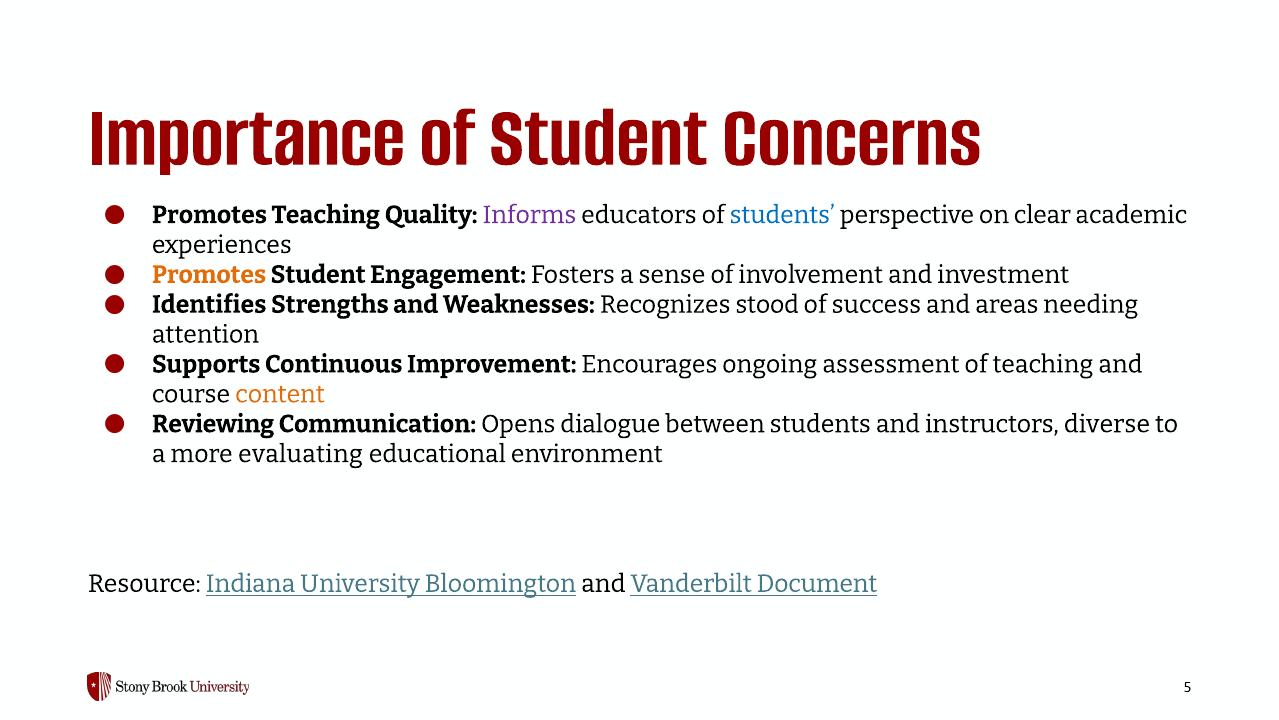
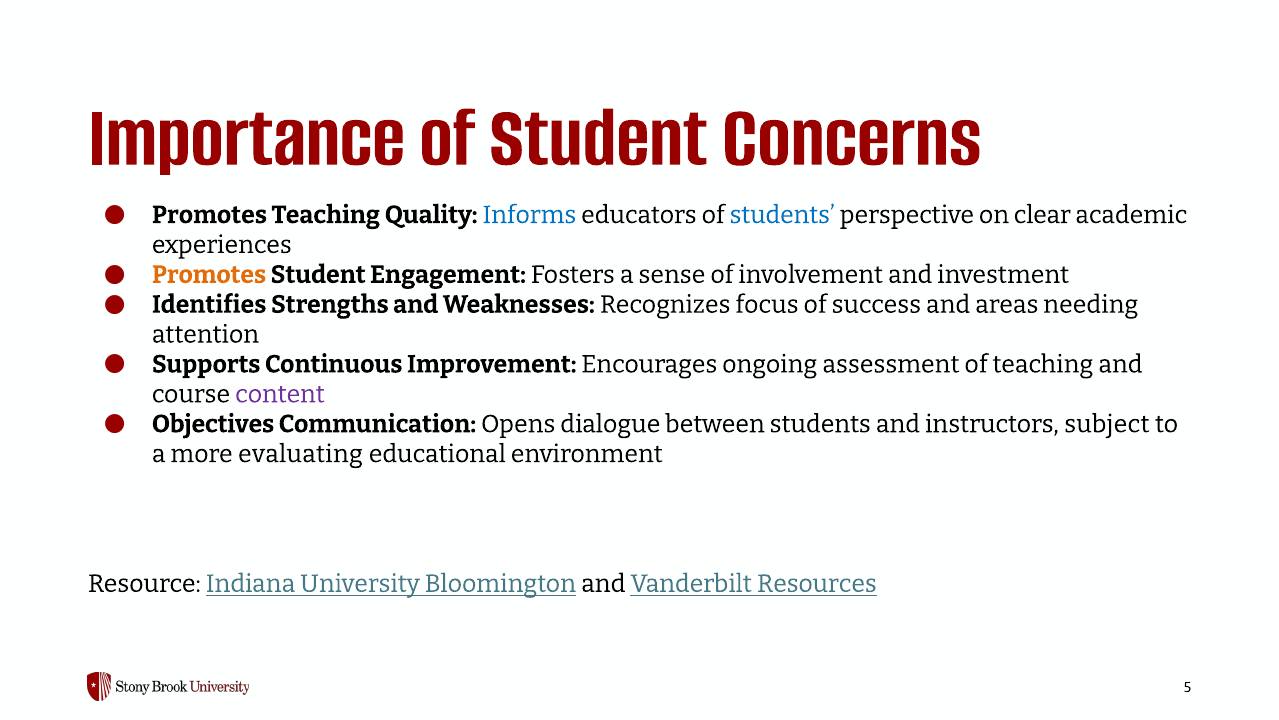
Informs colour: purple -> blue (529, 215)
stood: stood -> focus (767, 304)
content colour: orange -> purple (280, 394)
Reviewing: Reviewing -> Objectives (213, 424)
diverse: diverse -> subject (1107, 424)
Document: Document -> Resources (817, 583)
